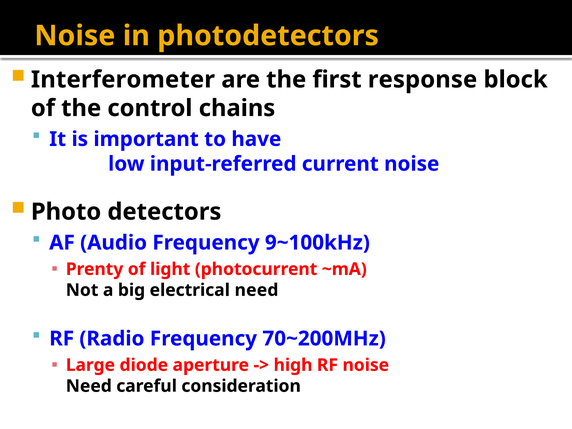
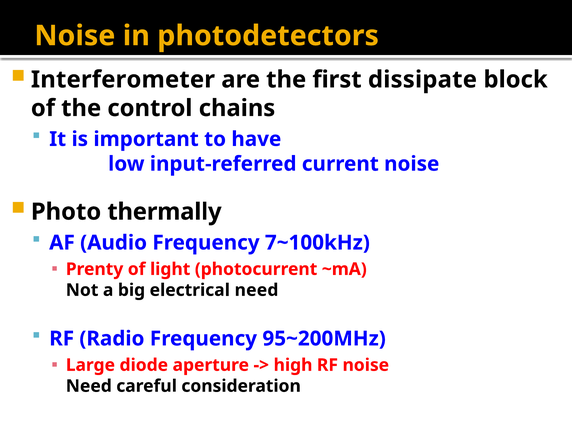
response: response -> dissipate (422, 80)
detectors: detectors -> thermally (164, 212)
9~100kHz: 9~100kHz -> 7~100kHz (317, 243)
70~200MHz: 70~200MHz -> 95~200MHz (324, 339)
